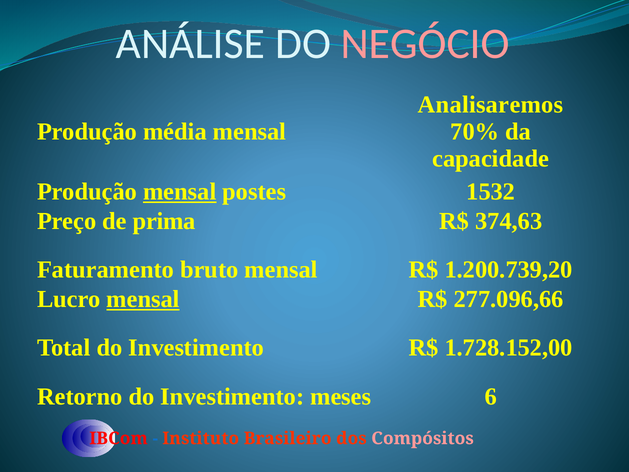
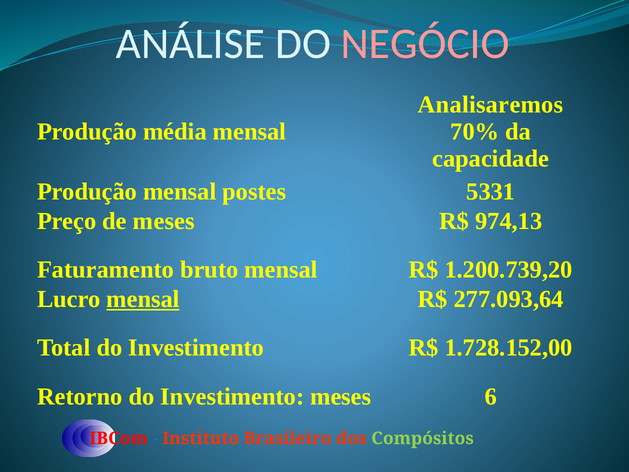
mensal underline: present -> none (180, 191)
1532: 1532 -> 5331 (491, 191)
de prima: prima -> meses (164, 221)
374,63: 374,63 -> 974,13 (509, 221)
277.096,66: 277.096,66 -> 277.093,64 (509, 299)
Compósitos colour: pink -> light green (423, 438)
